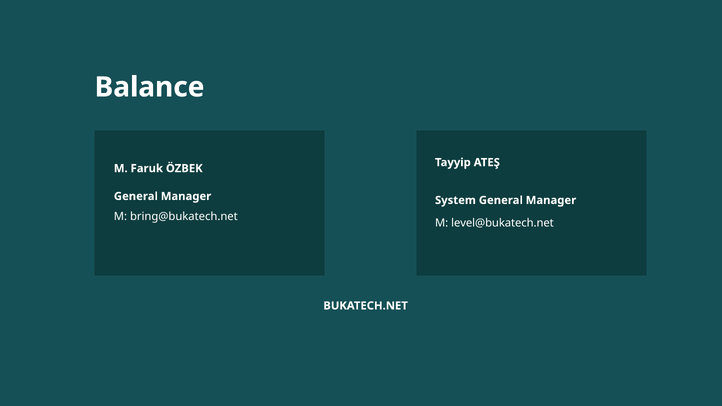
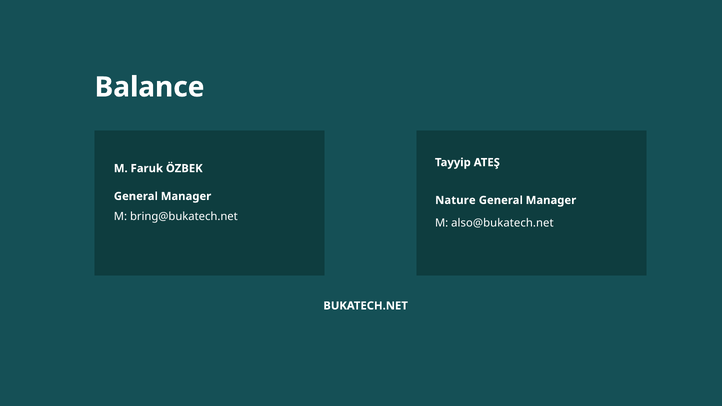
System: System -> Nature (455, 200)
level@bukatech.net: level@bukatech.net -> also@bukatech.net (502, 223)
